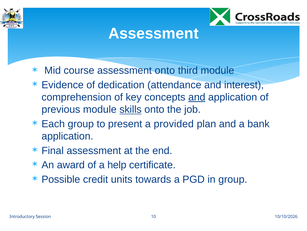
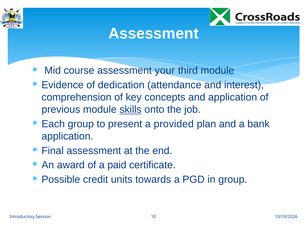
assessment onto: onto -> your (165, 70)
and underline: present -> none (197, 97)
help: help -> paid (117, 164)
